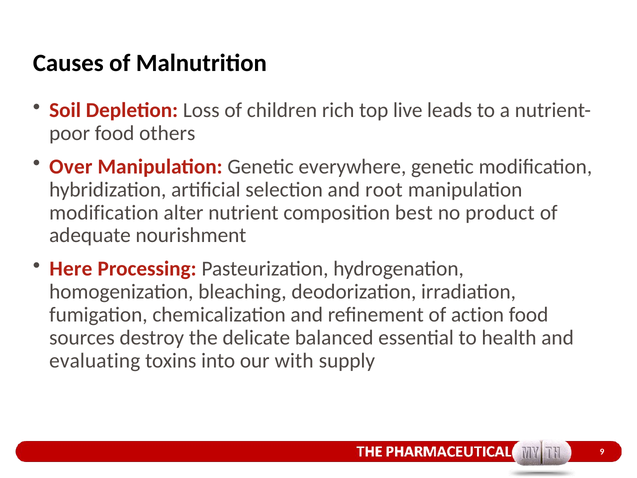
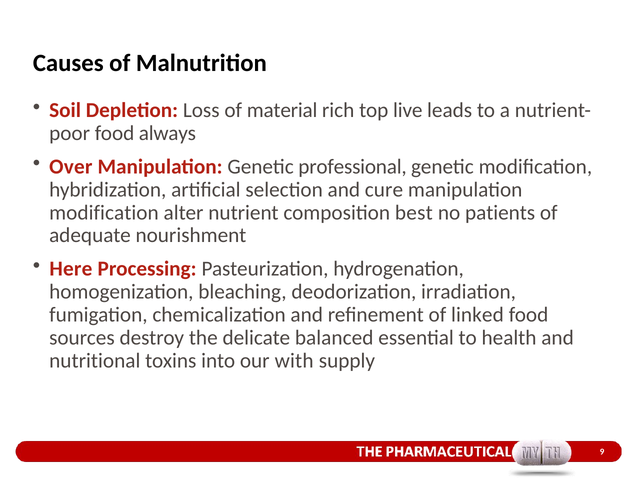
children: children -> material (282, 110)
others: others -> always (167, 133)
everywhere: everywhere -> professional (353, 167)
root: root -> cure (384, 189)
product: product -> patients (500, 212)
action: action -> linked (477, 315)
evaluating: evaluating -> nutritional (95, 361)
